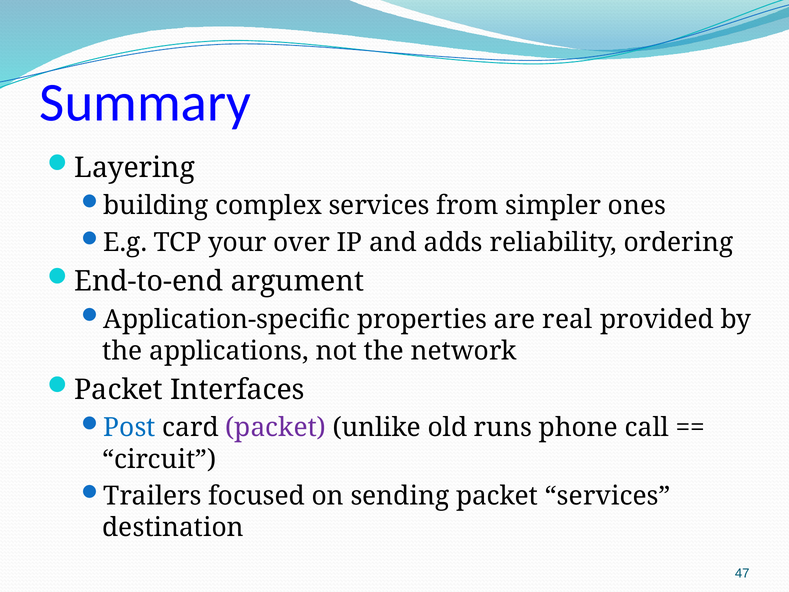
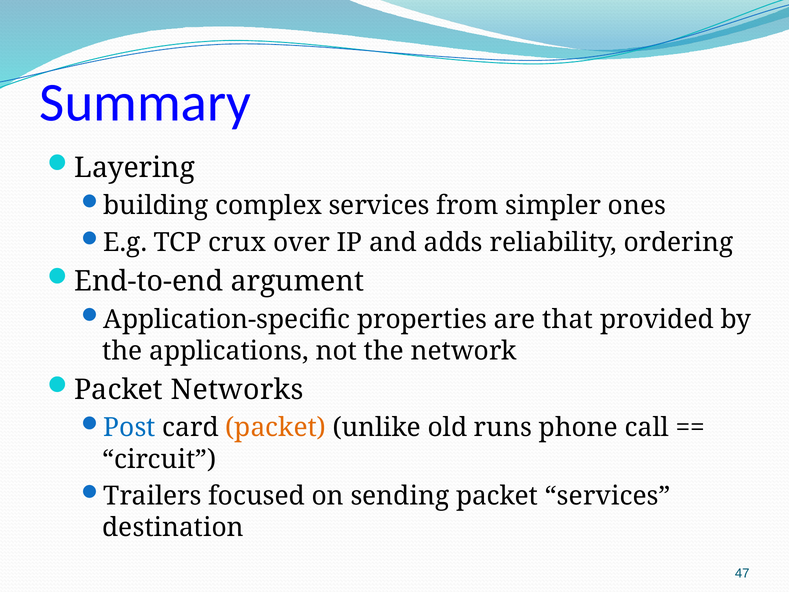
your: your -> crux (237, 242)
real: real -> that (567, 319)
Interfaces: Interfaces -> Networks (237, 390)
packet colour: purple -> orange (276, 428)
